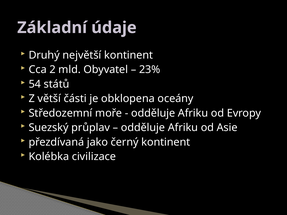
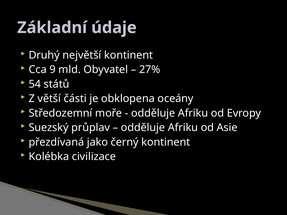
2: 2 -> 9 (53, 70)
23%: 23% -> 27% (150, 70)
